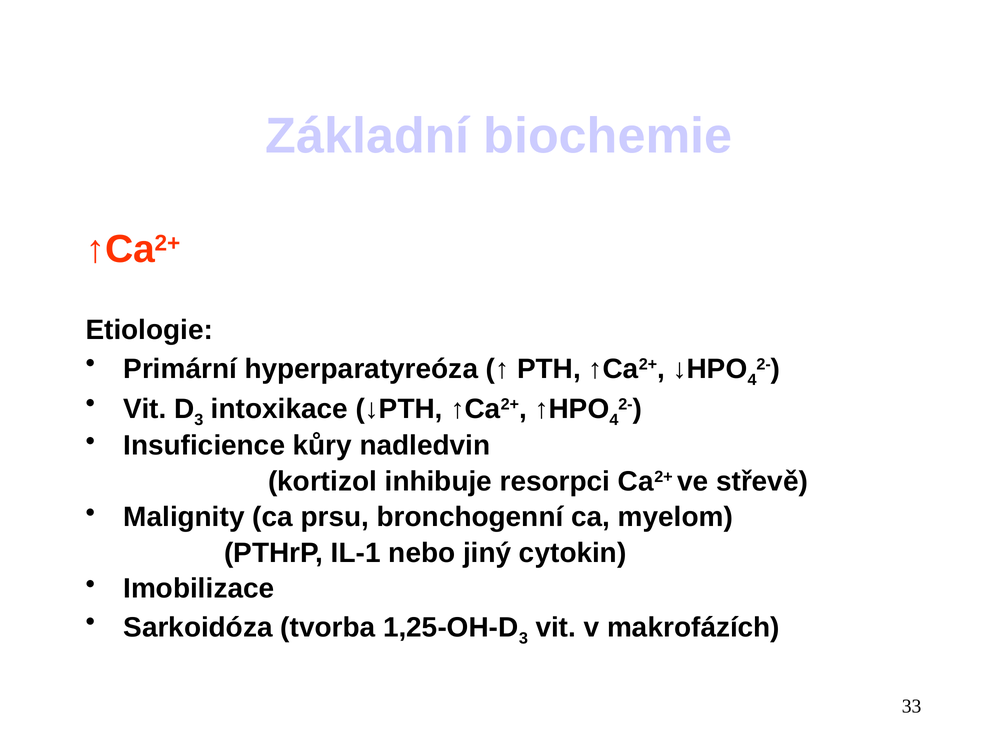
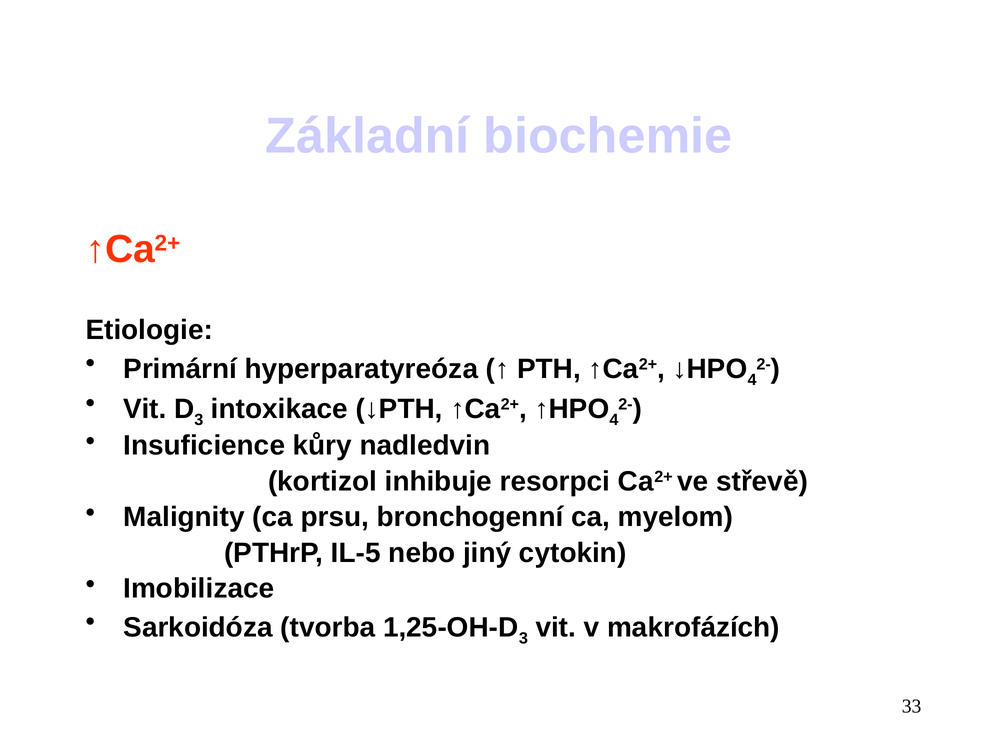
IL-1: IL-1 -> IL-5 (356, 553)
